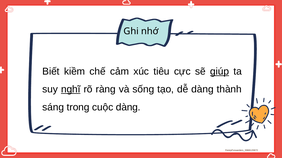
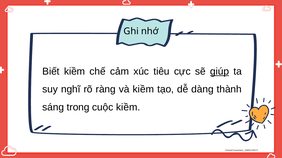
nghĩ underline: present -> none (71, 90)
và sống: sống -> kiềm (143, 90)
cuộc dàng: dàng -> kiềm (128, 108)
